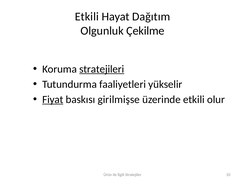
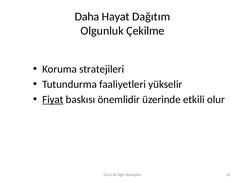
Etkili: Etkili -> Daha (87, 17)
stratejileri underline: present -> none (102, 69)
girilmişse: girilmişse -> önemlidir (119, 100)
